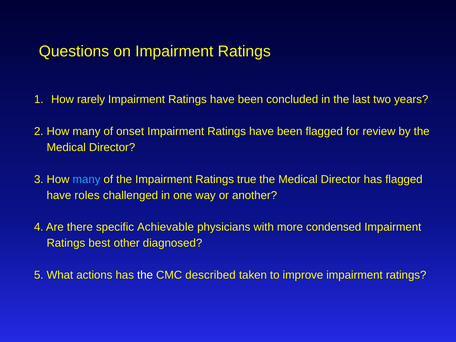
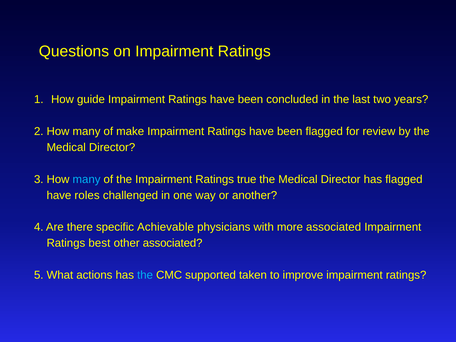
rarely: rarely -> guide (91, 100)
onset: onset -> make (130, 131)
more condensed: condensed -> associated (334, 227)
other diagnosed: diagnosed -> associated (173, 243)
the colour: white -> light blue (145, 275)
described: described -> supported (211, 275)
